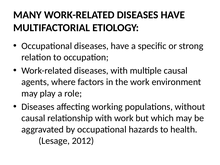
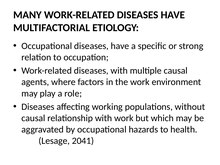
2012: 2012 -> 2041 (83, 141)
